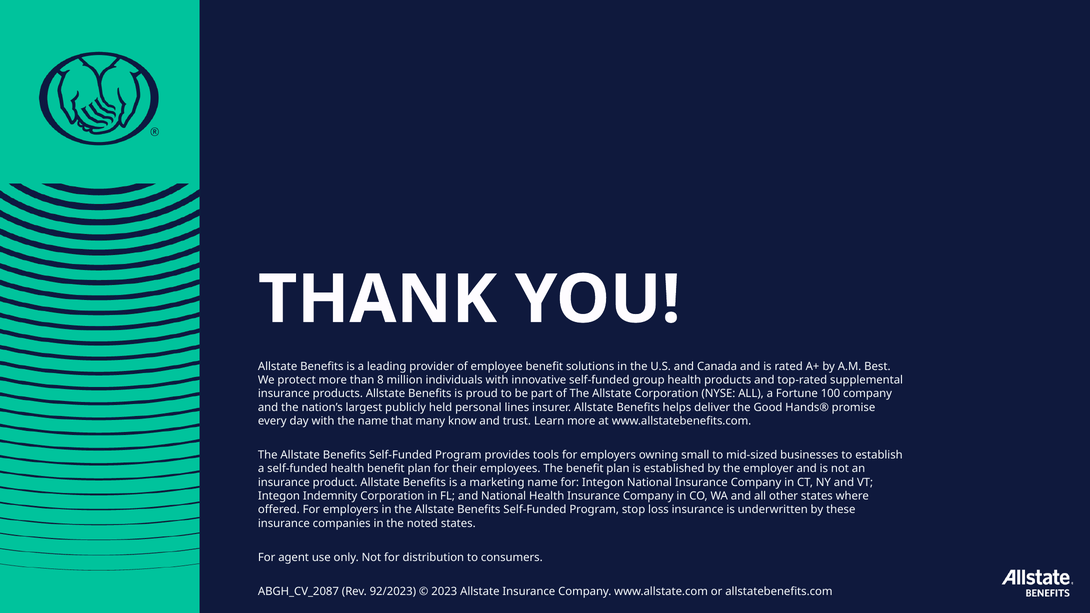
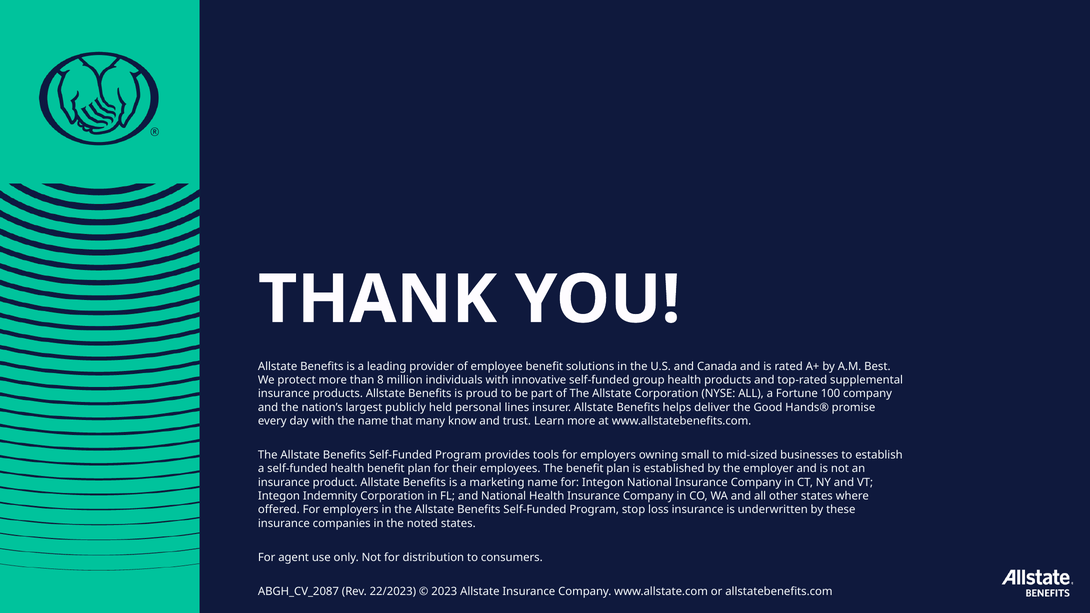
92/2023: 92/2023 -> 22/2023 (393, 592)
